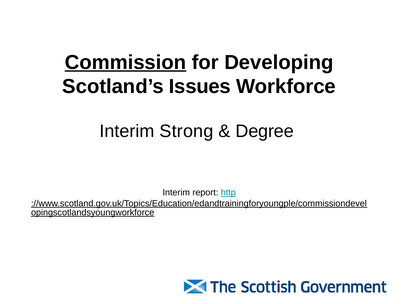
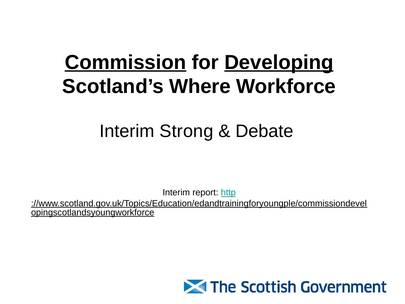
Developing underline: none -> present (279, 62)
Issues: Issues -> Where (200, 87)
Degree: Degree -> Debate (265, 131)
